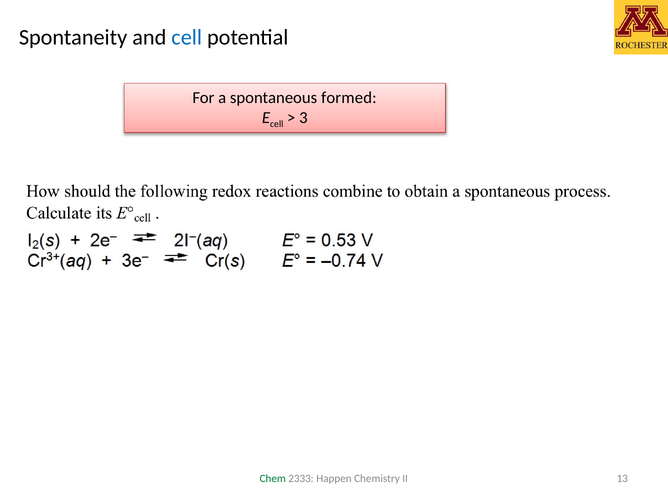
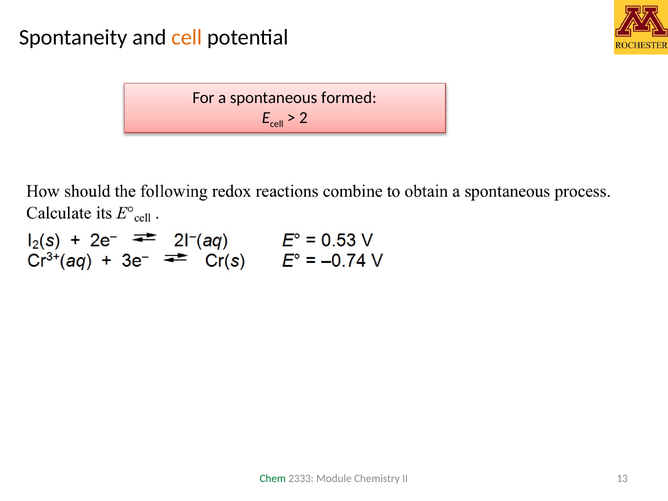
cell colour: blue -> orange (187, 37)
3: 3 -> 2 (303, 118)
Happen: Happen -> Module (334, 478)
